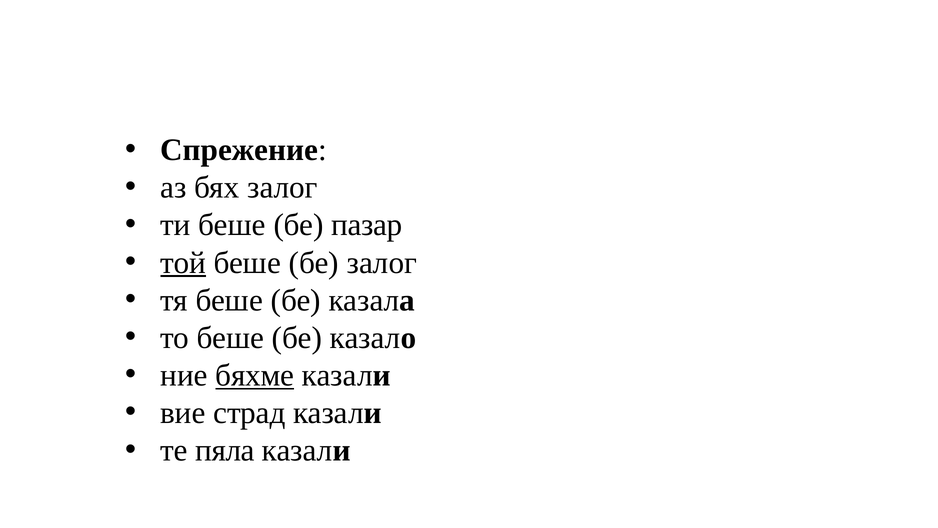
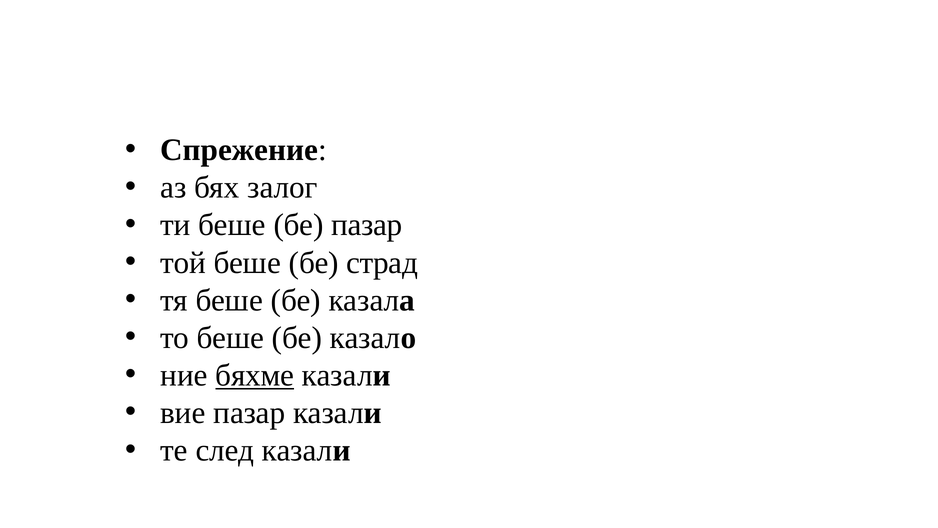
той underline: present -> none (183, 263)
бе залог: залог -> страд (382, 263)
вие страд: страд -> пазар (249, 413)
пяла: пяла -> след (225, 450)
